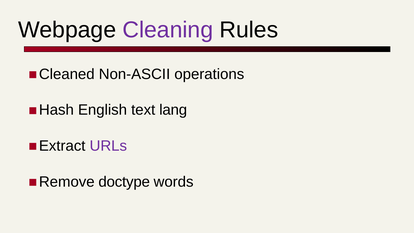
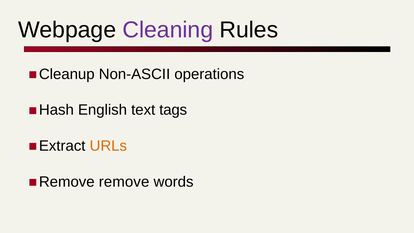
Cleaned: Cleaned -> Cleanup (67, 74)
lang: lang -> tags (173, 110)
URLs colour: purple -> orange (108, 146)
Remove doctype: doctype -> remove (124, 182)
